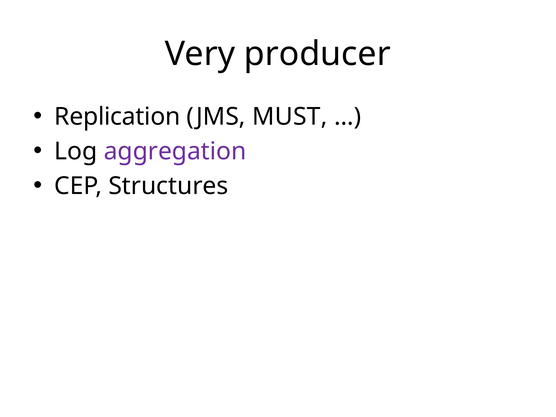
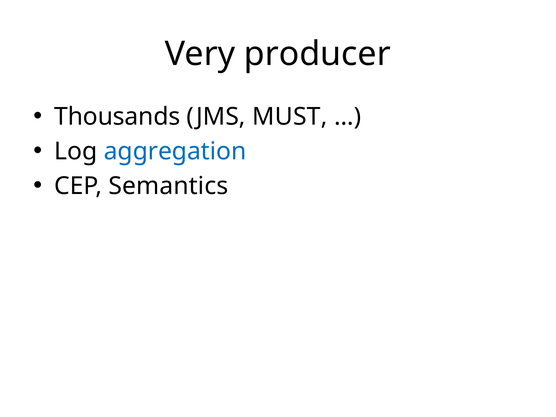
Replication: Replication -> Thousands (117, 117)
aggregation colour: purple -> blue (175, 151)
Structures: Structures -> Semantics (168, 186)
